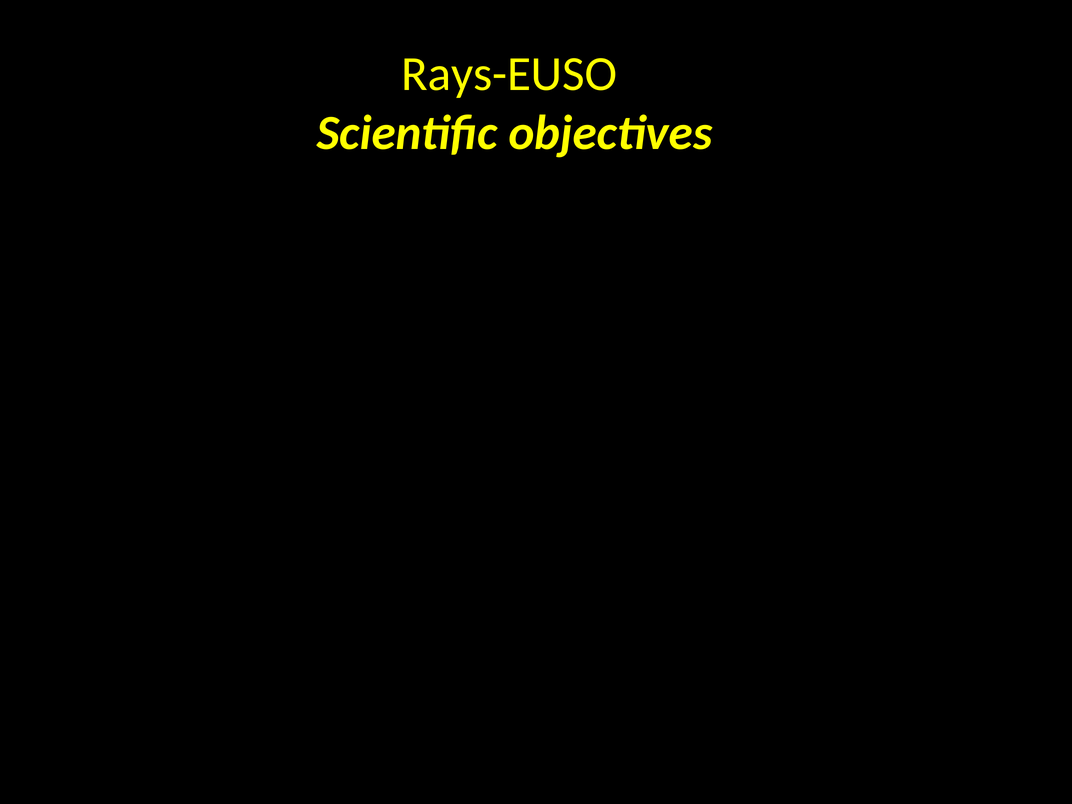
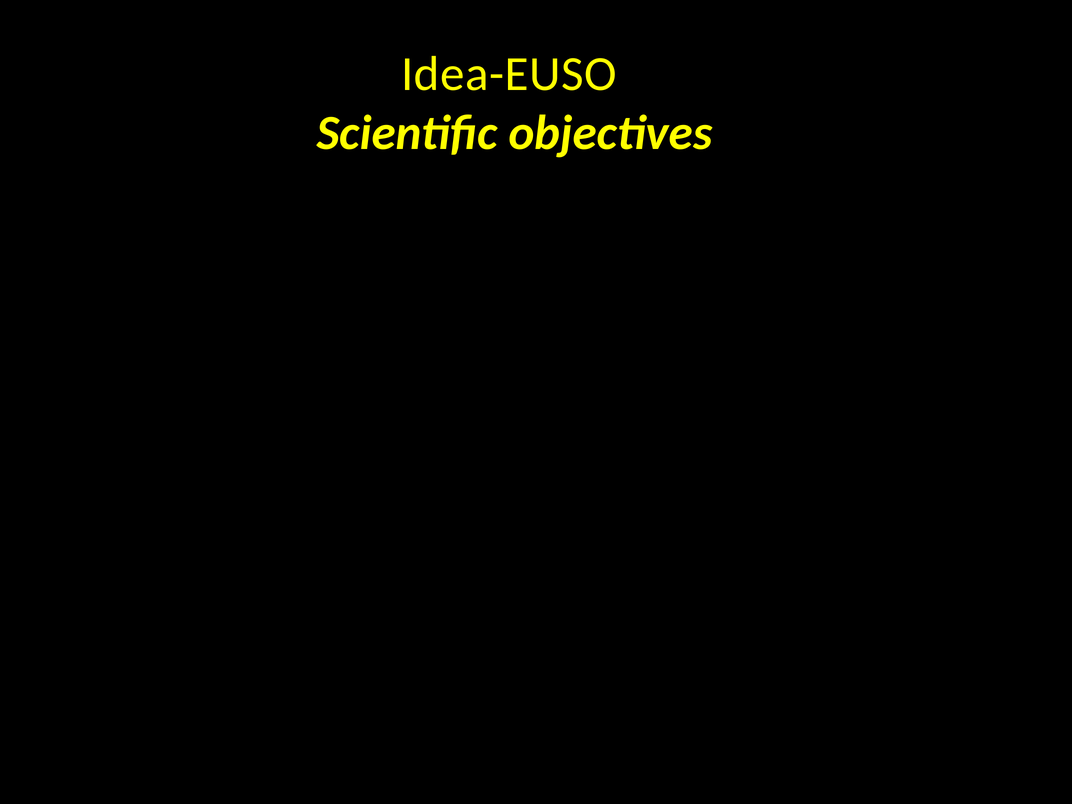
Rays-EUSO: Rays-EUSO -> Idea-EUSO (509, 74)
